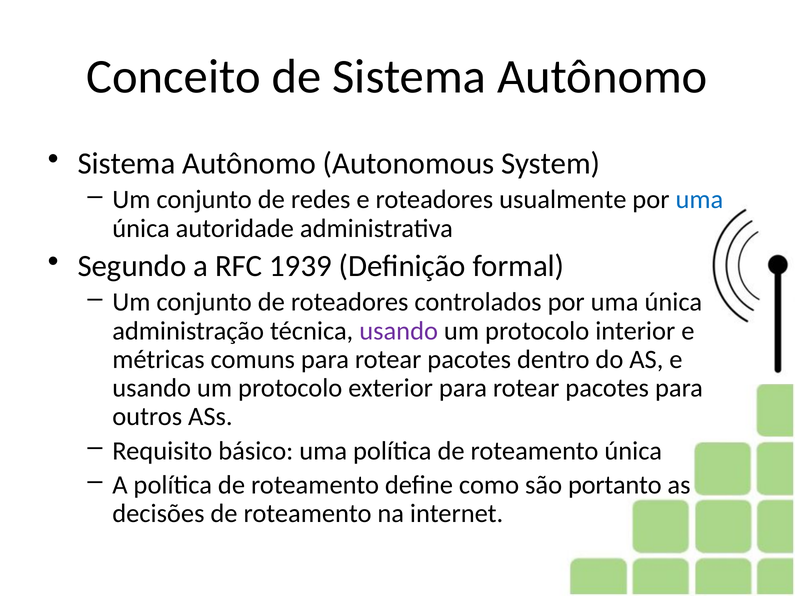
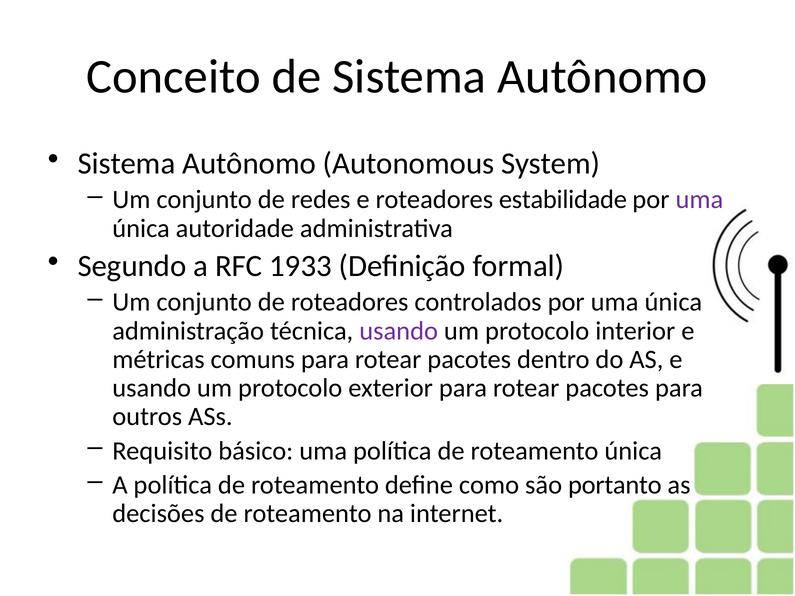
usualmente: usualmente -> estabilidade (563, 200)
uma colour: blue -> purple (699, 200)
1939: 1939 -> 1933 (301, 266)
